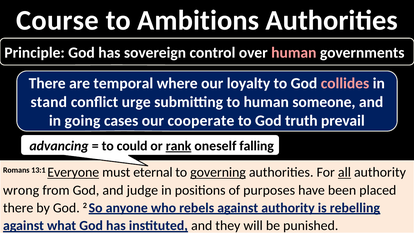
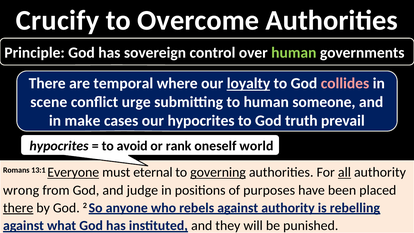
Course: Course -> Crucify (57, 20)
Ambitions: Ambitions -> Overcome (198, 20)
human colour: pink -> light green (294, 53)
loyalty underline: none -> present (248, 83)
stand: stand -> scene (49, 102)
going: going -> make (82, 121)
our cooperate: cooperate -> hypocrites (201, 121)
advancing: advancing -> hypocrites (59, 146)
could: could -> avoid (132, 146)
rank underline: present -> none (179, 146)
falling: falling -> world (256, 146)
there underline: none -> present (18, 208)
